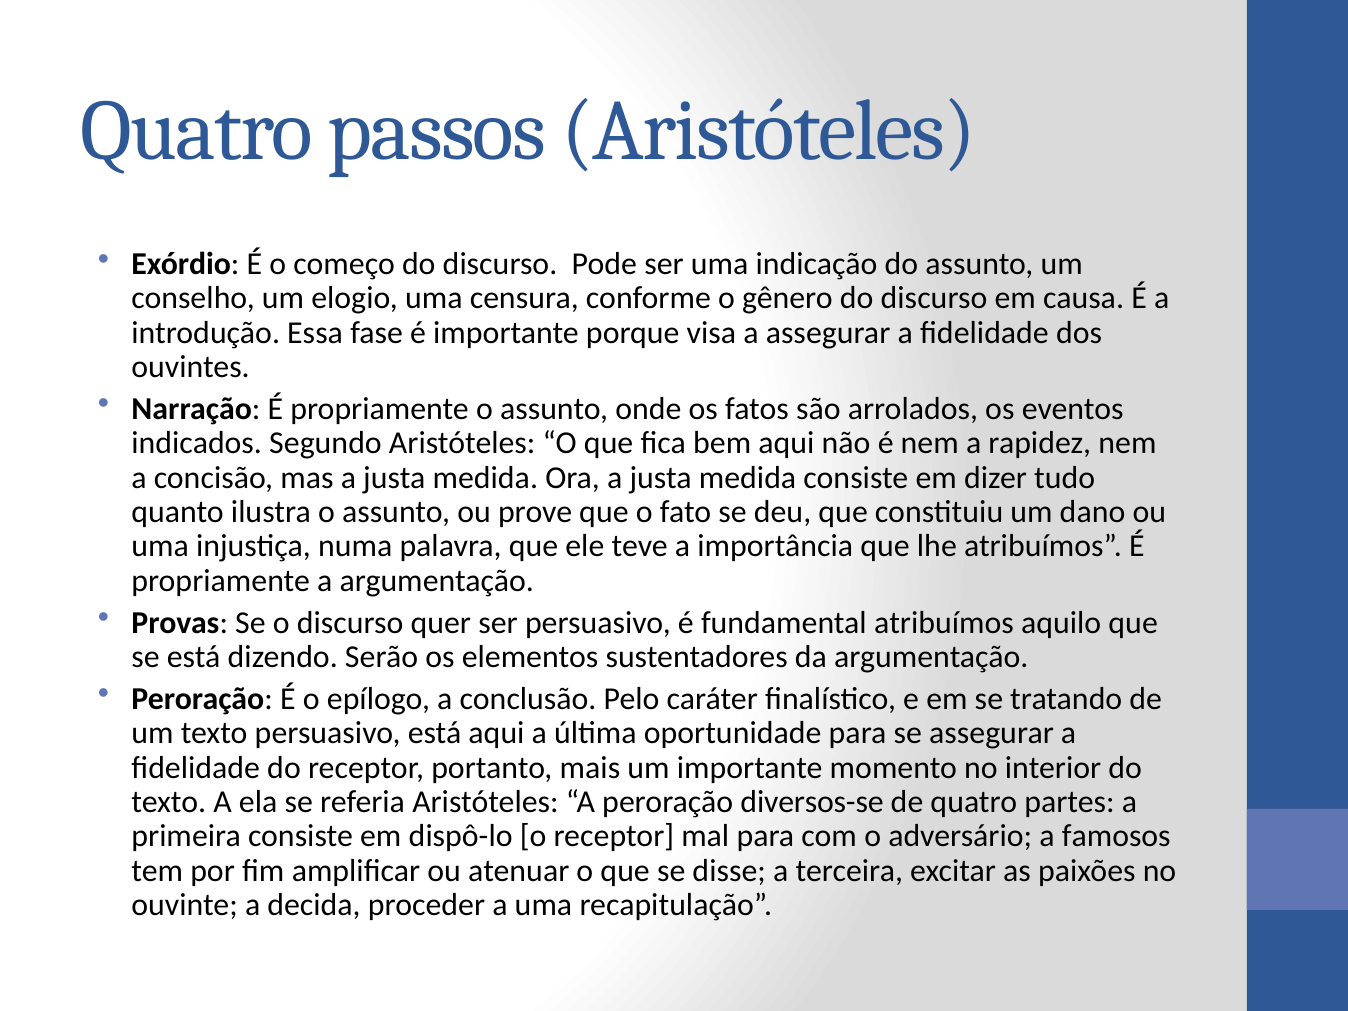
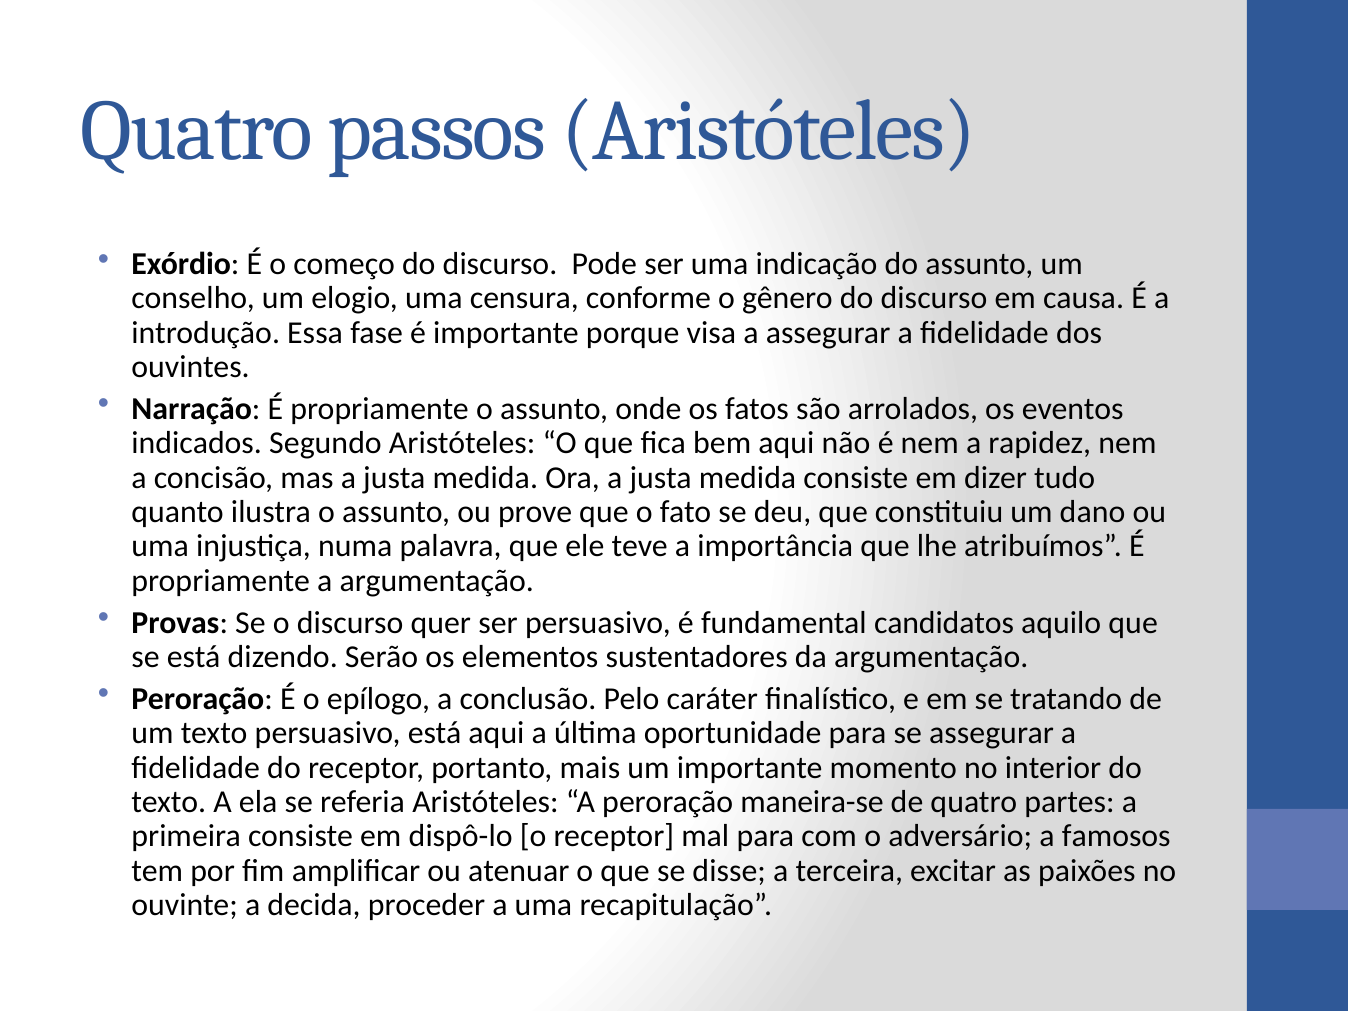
fundamental atribuímos: atribuímos -> candidatos (944, 623)
diversos-se: diversos-se -> maneira-se (812, 802)
